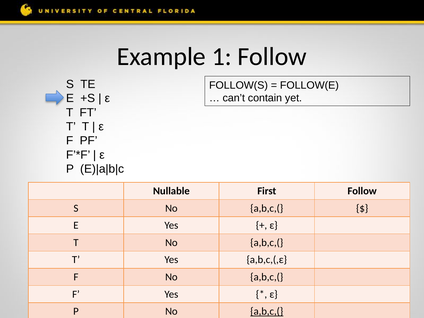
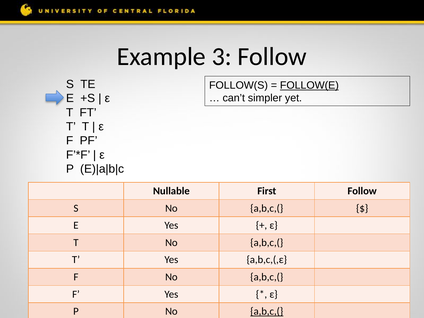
1: 1 -> 3 (222, 57)
FOLLOW(E underline: none -> present (309, 85)
contain: contain -> simpler (265, 98)
